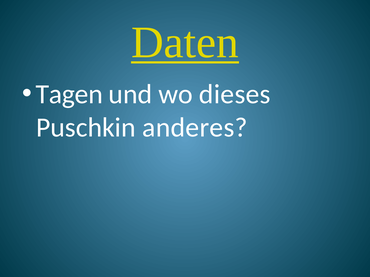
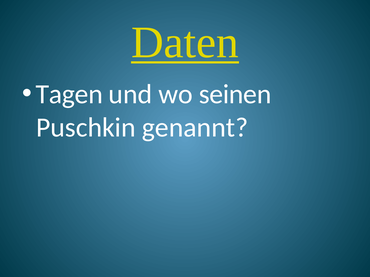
dieses: dieses -> seinen (235, 94)
anderes: anderes -> genannt (195, 128)
